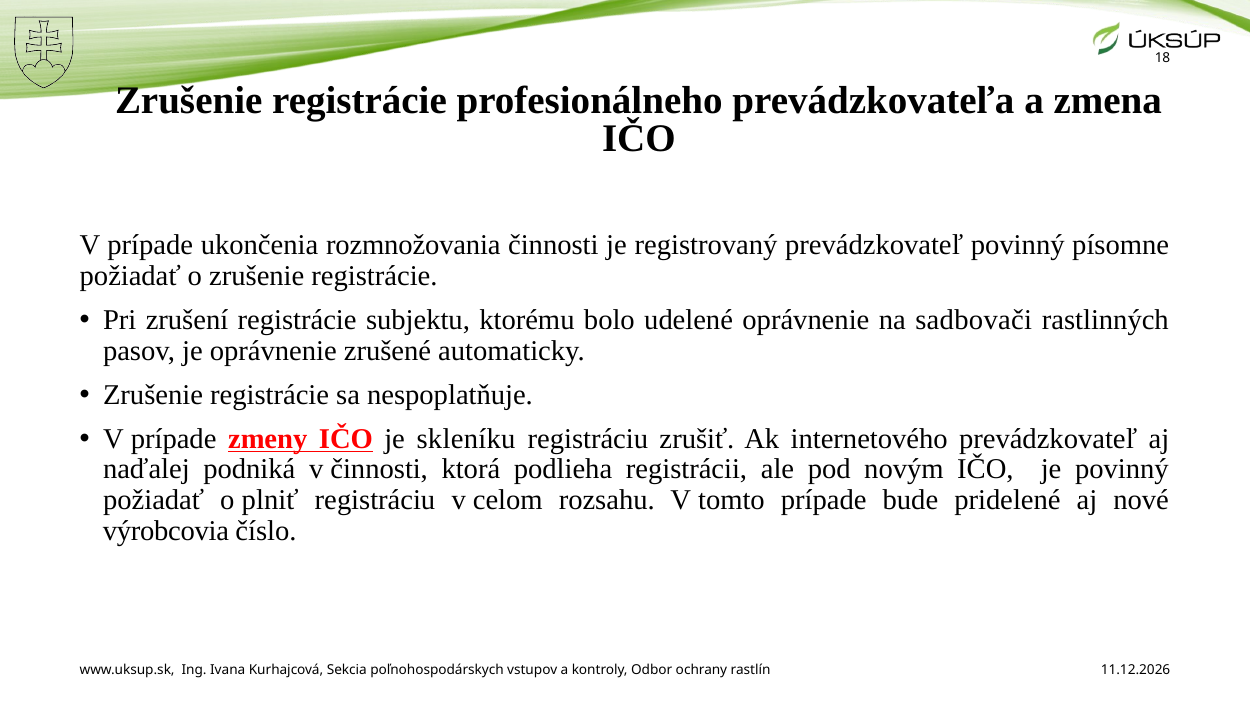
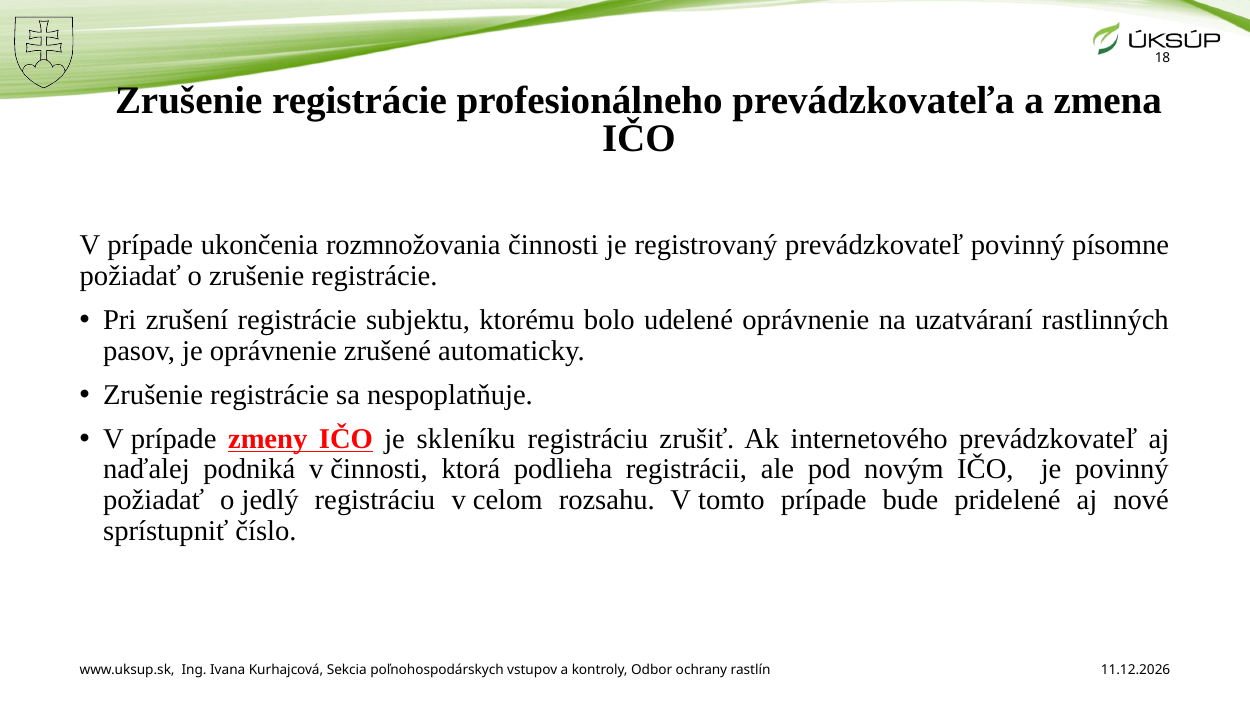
sadbovači: sadbovači -> uzatváraní (974, 320)
plniť: plniť -> jedlý (270, 501)
výrobcovia: výrobcovia -> sprístupniť (166, 531)
